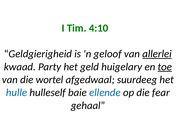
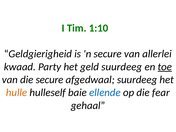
4:10: 4:10 -> 1:10 (99, 28)
n geloof: geloof -> secure (108, 54)
allerlei underline: present -> none (157, 54)
geld huigelary: huigelary -> suurdeeg (122, 67)
die wortel: wortel -> secure (50, 80)
hulle colour: blue -> orange (17, 93)
